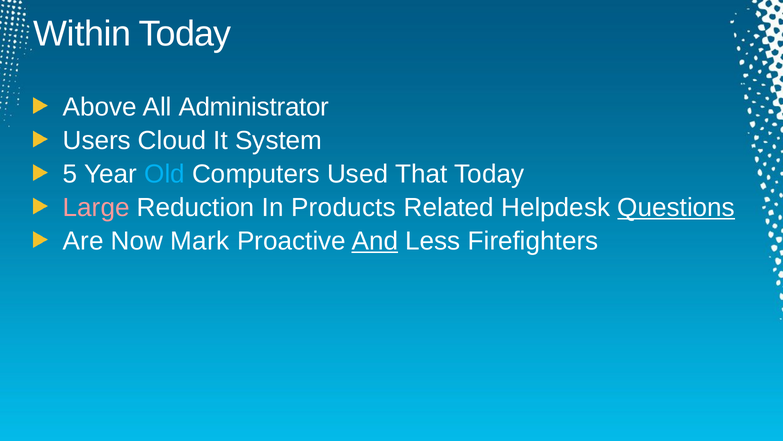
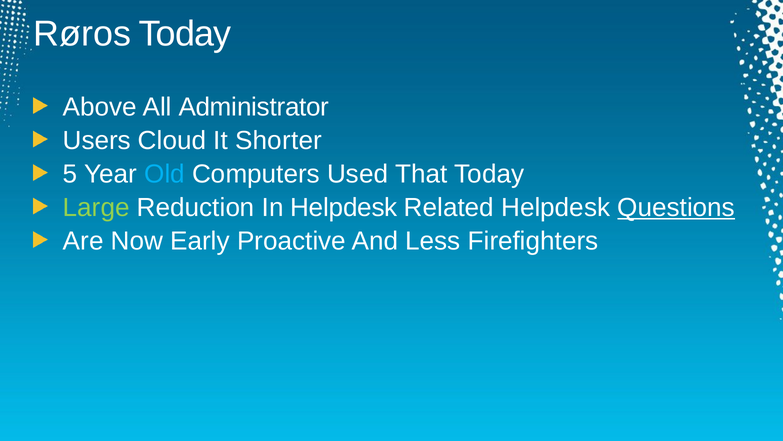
Within: Within -> Røros (82, 34)
System: System -> Shorter (279, 140)
Large colour: pink -> light green (96, 207)
In Products: Products -> Helpdesk (344, 207)
Mark: Mark -> Early (200, 241)
And underline: present -> none (375, 241)
